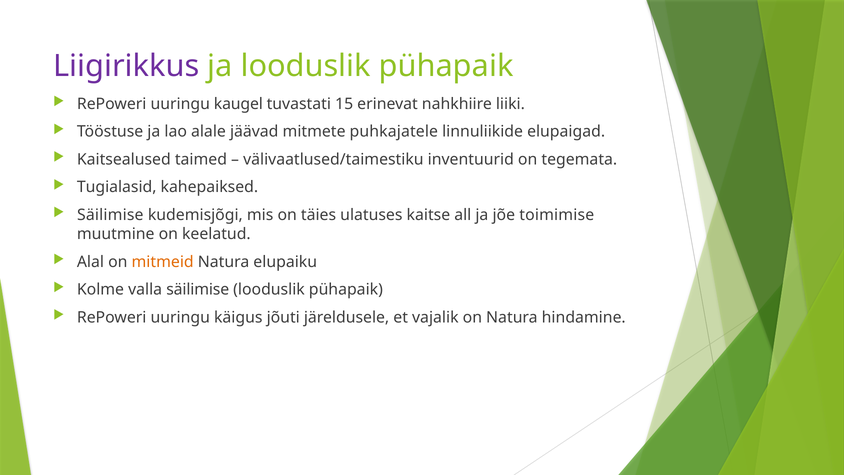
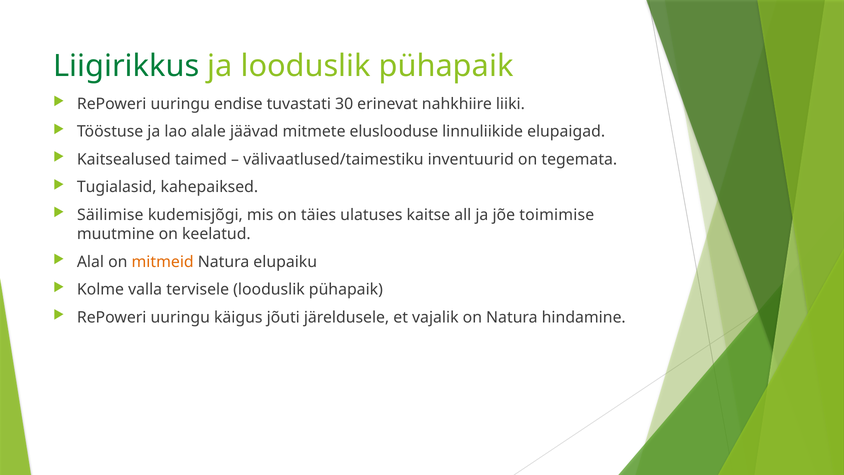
Liigirikkus colour: purple -> green (126, 66)
kaugel: kaugel -> endise (238, 104)
15: 15 -> 30 (344, 104)
puhkajatele: puhkajatele -> eluslooduse (394, 132)
valla säilimise: säilimise -> tervisele (198, 290)
